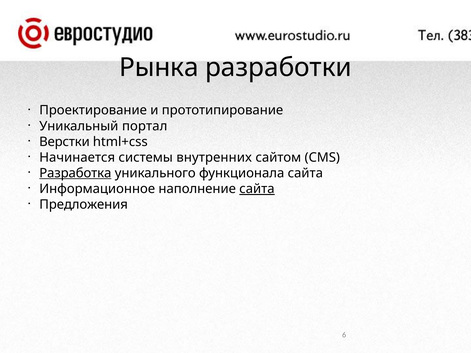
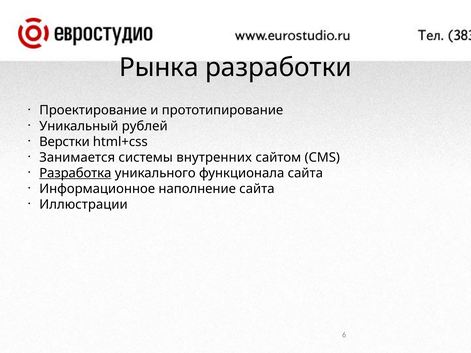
портал: портал -> рублей (145, 126)
Начинается: Начинается -> Занимается (77, 158)
сайта underline: present -> none (257, 189)
Предложения: Предложения -> Иллюстрации (84, 205)
